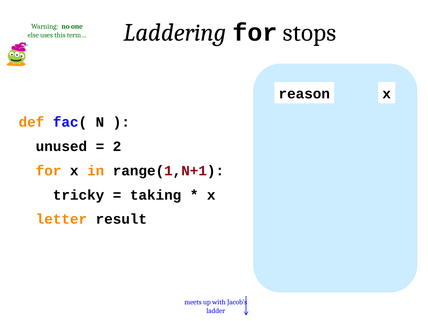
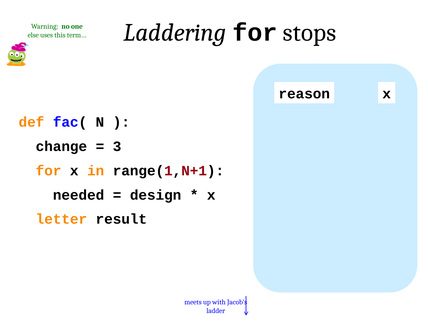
unused: unused -> change (61, 146)
2: 2 -> 3 (117, 146)
tricky: tricky -> needed (79, 195)
taking: taking -> design (156, 195)
